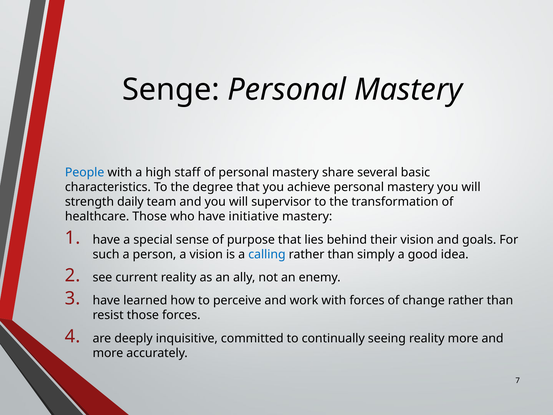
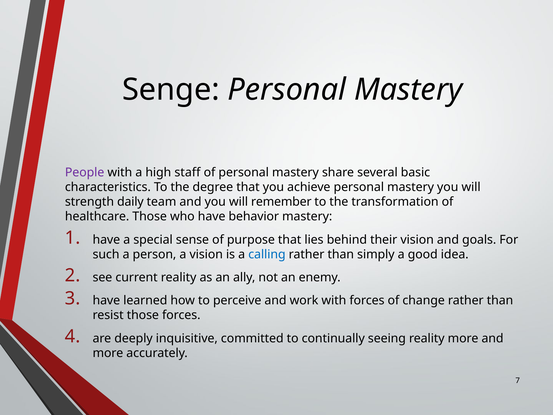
People colour: blue -> purple (85, 172)
supervisor: supervisor -> remember (281, 202)
initiative: initiative -> behavior (254, 216)
